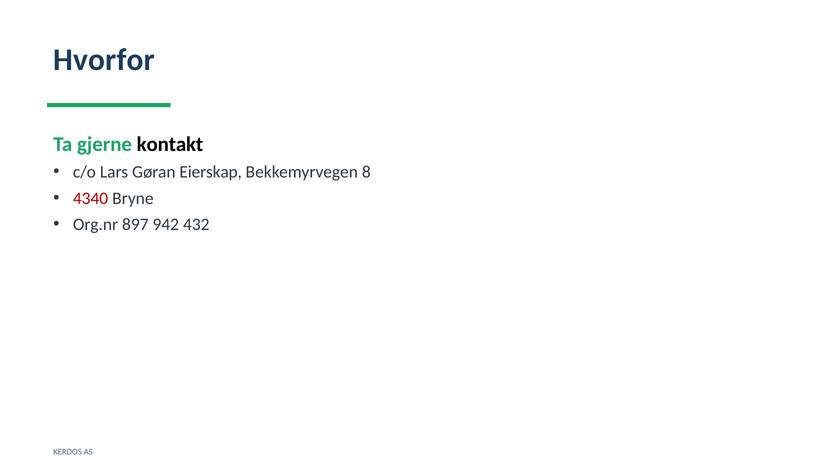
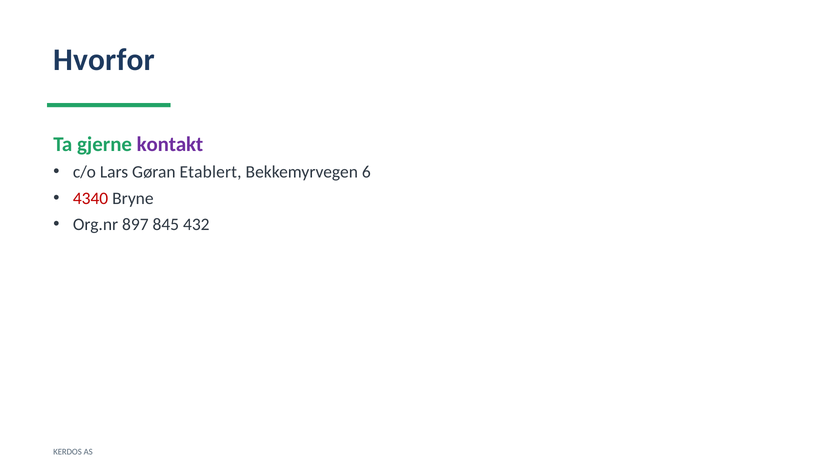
kontakt colour: black -> purple (170, 144)
Eierskap: Eierskap -> Etablert (211, 172)
8: 8 -> 6 (366, 172)
942: 942 -> 845 (166, 224)
